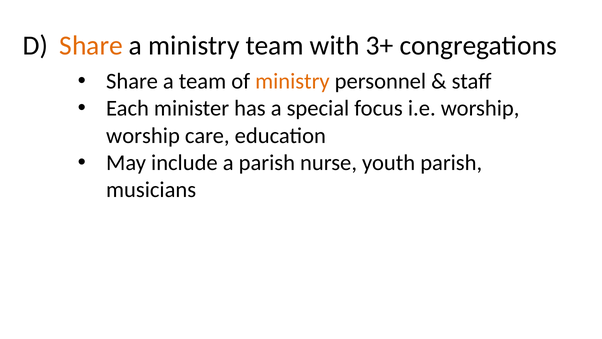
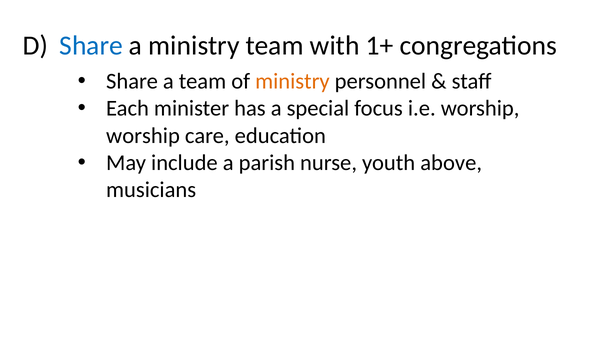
Share colour: orange -> blue (91, 45)
3+: 3+ -> 1+ (380, 45)
youth parish: parish -> above (451, 163)
